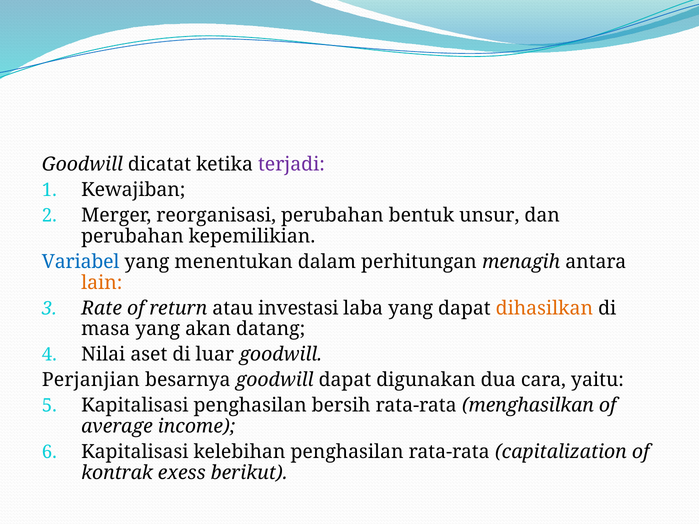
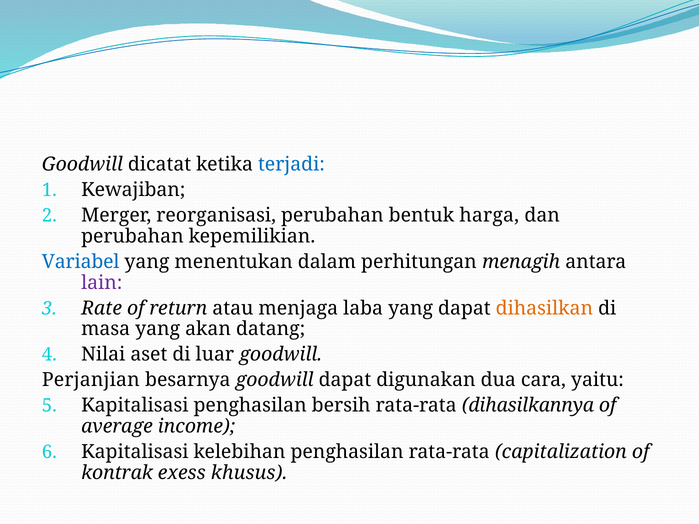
terjadi colour: purple -> blue (291, 164)
unsur: unsur -> harga (489, 215)
lain colour: orange -> purple (102, 283)
investasi: investasi -> menjaga (298, 308)
menghasilkan: menghasilkan -> dihasilkannya (528, 406)
berikut: berikut -> khusus (249, 473)
